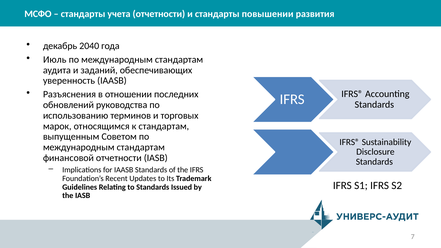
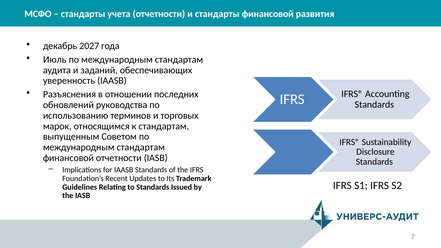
стандарты повышении: повышении -> финансовой (268, 14)
2040: 2040 -> 2027 (89, 46)
